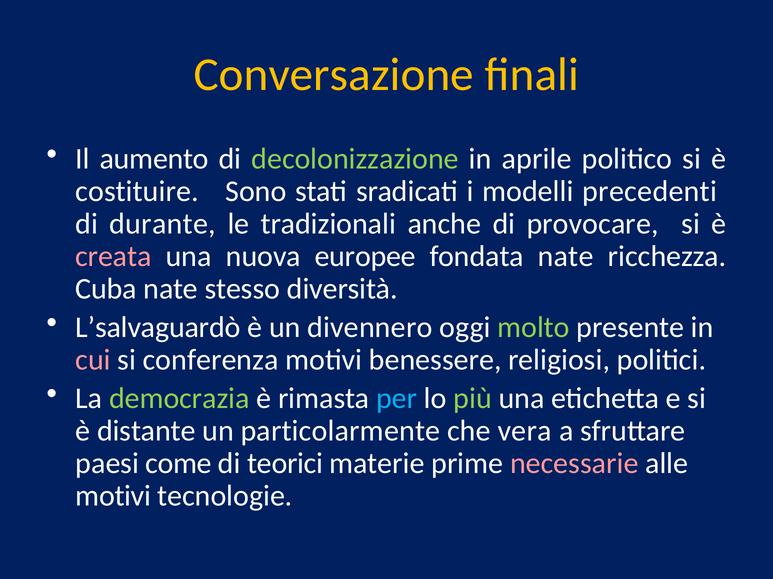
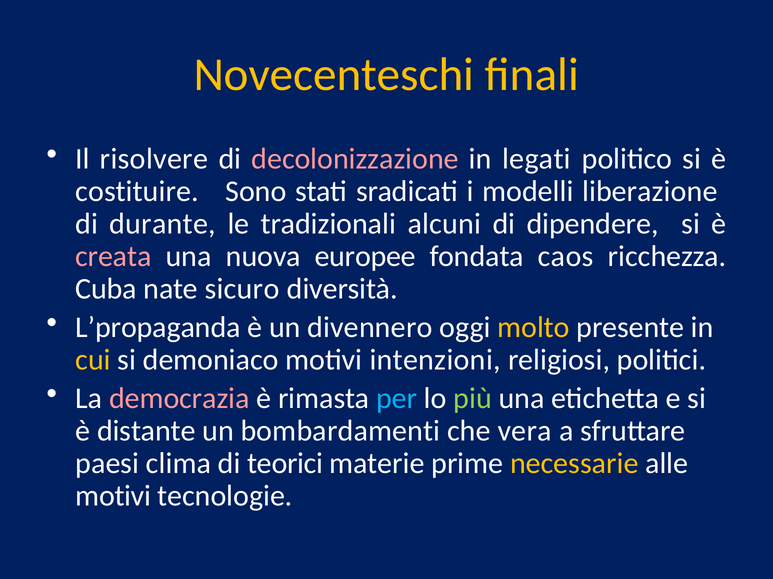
Conversazione: Conversazione -> Novecenteschi (334, 75)
aumento: aumento -> risolvere (154, 159)
decolonizzazione colour: light green -> pink (355, 159)
aprile: aprile -> legati (536, 159)
precedenti: precedenti -> liberazione (650, 192)
anche: anche -> alcuni (444, 224)
provocare: provocare -> dipendere (593, 224)
fondata nate: nate -> caos (566, 257)
stesso: stesso -> sicuro (242, 289)
L’salvaguardò: L’salvaguardò -> L’propaganda (158, 328)
molto colour: light green -> yellow (534, 328)
cui colour: pink -> yellow (93, 360)
conferenza: conferenza -> demoniaco (211, 360)
benessere: benessere -> intenzioni (435, 360)
democrazia colour: light green -> pink (179, 399)
particolarmente: particolarmente -> bombardamenti (340, 431)
come: come -> clima (178, 464)
necessarie colour: pink -> yellow (574, 464)
